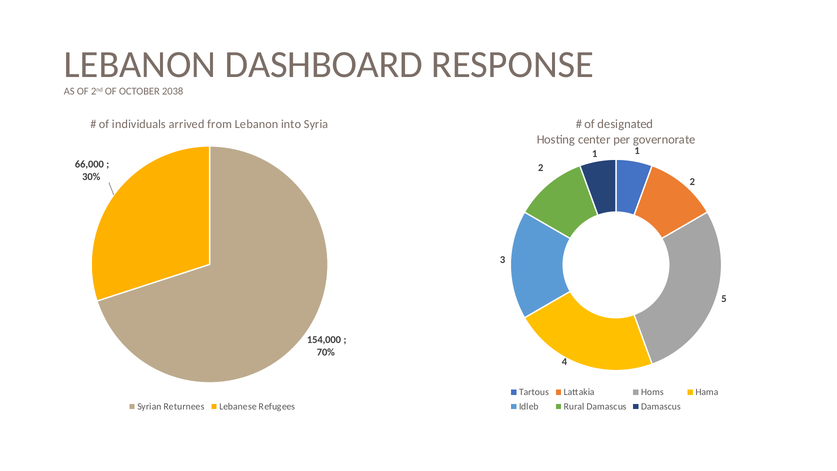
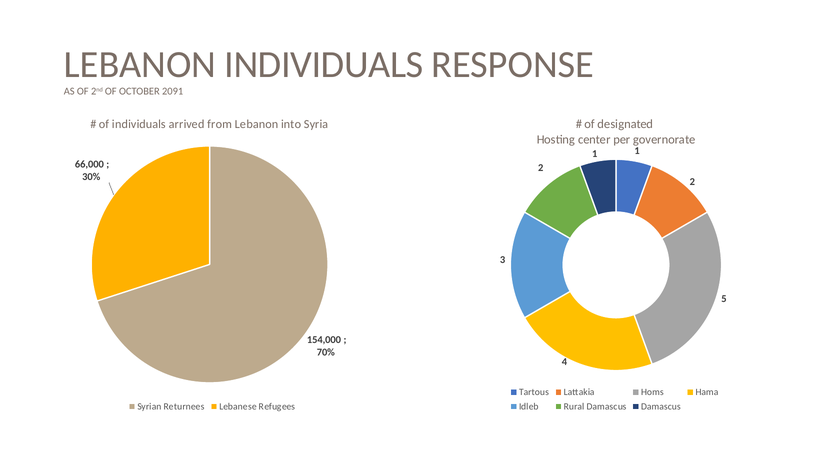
LEBANON DASHBOARD: DASHBOARD -> INDIVIDUALS (324, 65)
2038: 2038 -> 2091 (173, 91)
